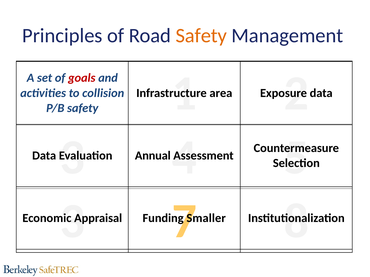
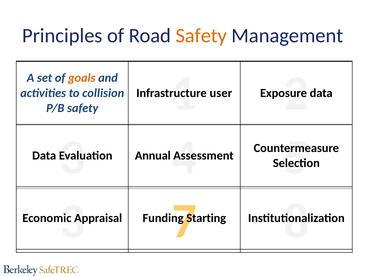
goals colour: red -> orange (82, 78)
area: area -> user (221, 93)
Smaller: Smaller -> Starting (206, 218)
